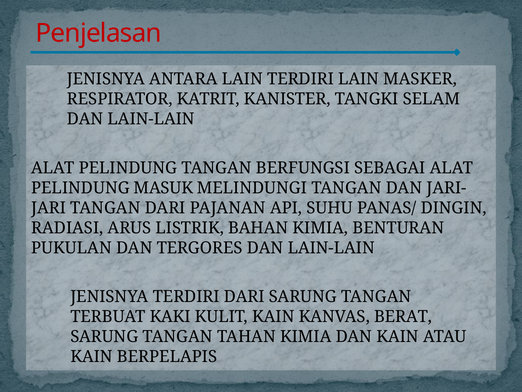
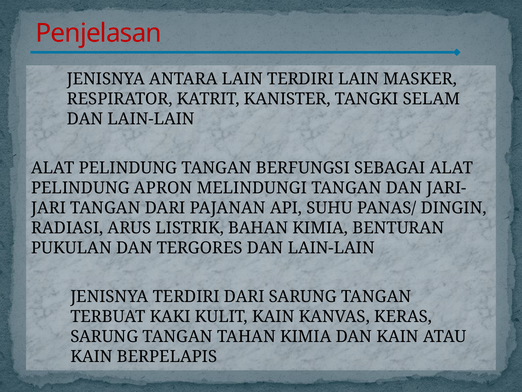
MASUK: MASUK -> APRON (163, 188)
BERAT: BERAT -> KERAS (403, 316)
